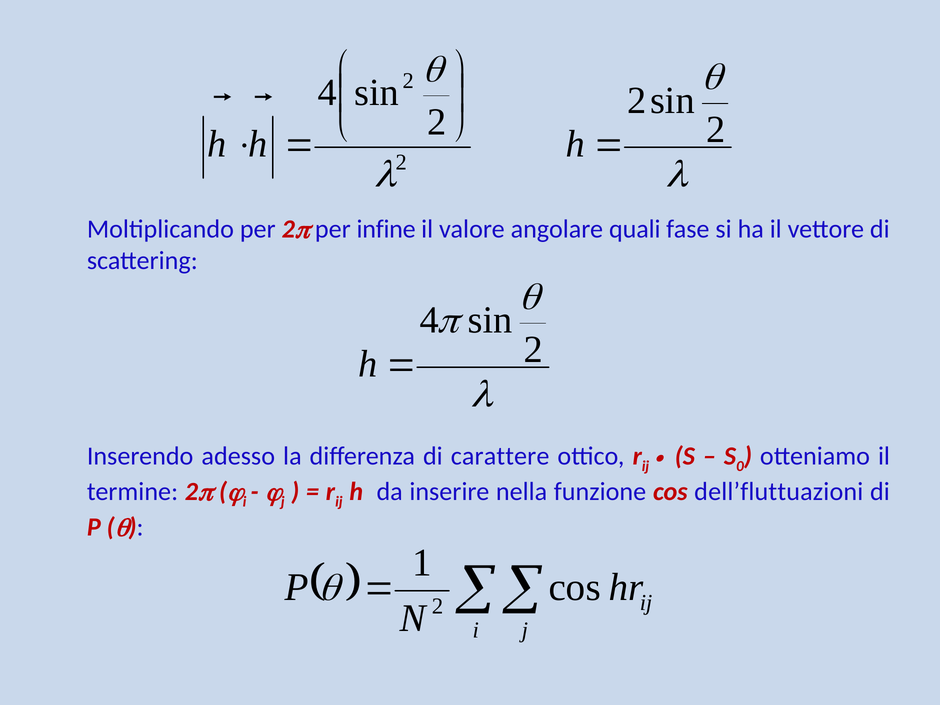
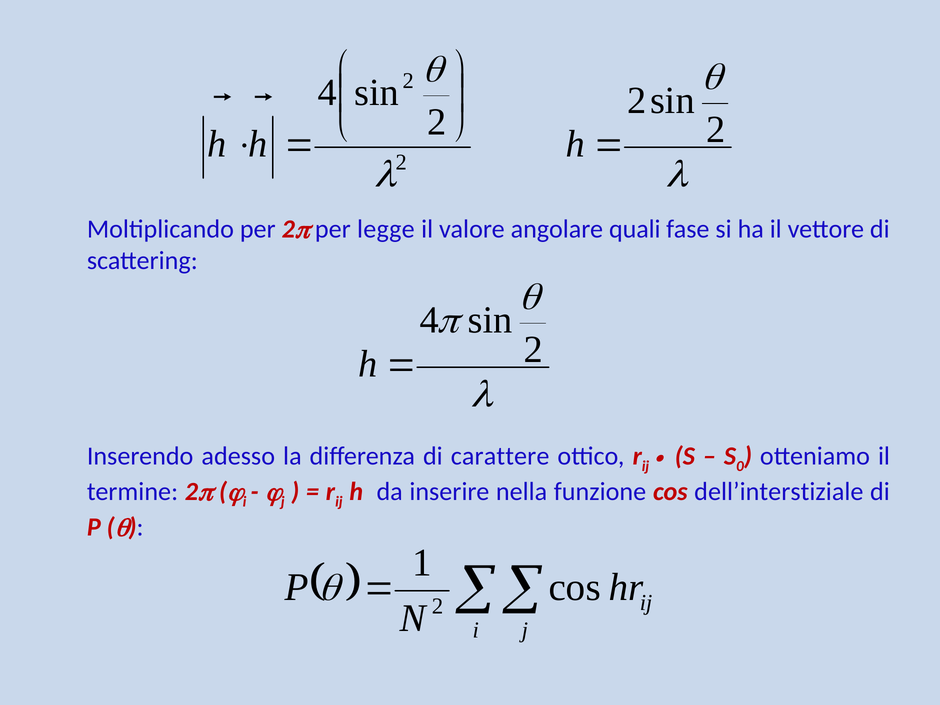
infine: infine -> legge (386, 229)
dell’fluttuazioni: dell’fluttuazioni -> dell’interstiziale (779, 492)
